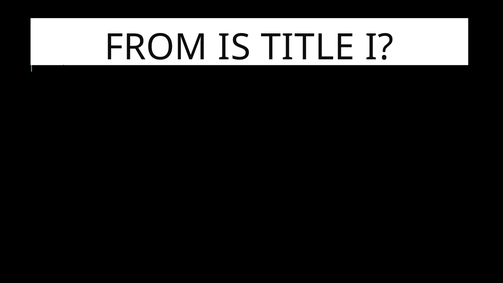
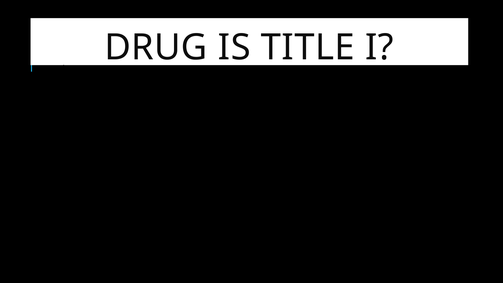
FROM: FROM -> DRUG (156, 48)
